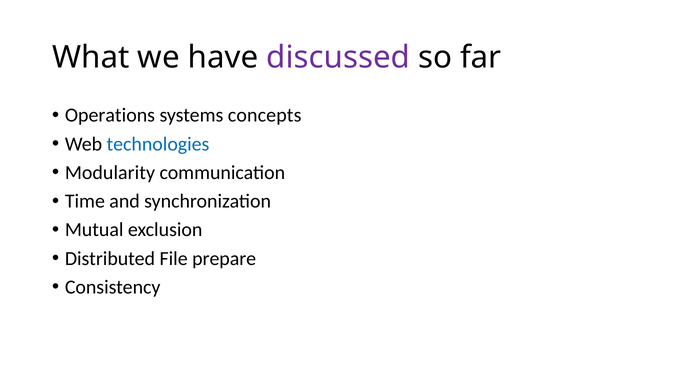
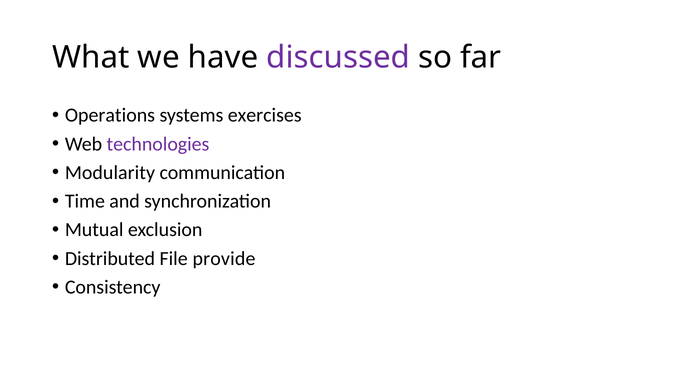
concepts: concepts -> exercises (265, 115)
technologies colour: blue -> purple (158, 144)
prepare: prepare -> provide (224, 259)
